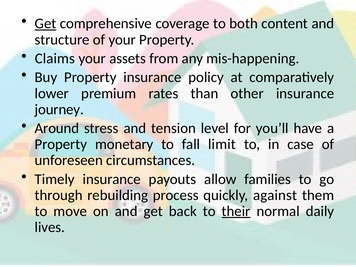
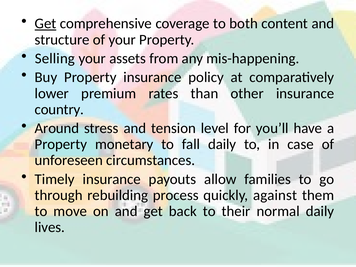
Claims: Claims -> Selling (55, 58)
journey: journey -> country (59, 109)
fall limit: limit -> daily (222, 144)
their underline: present -> none (236, 211)
